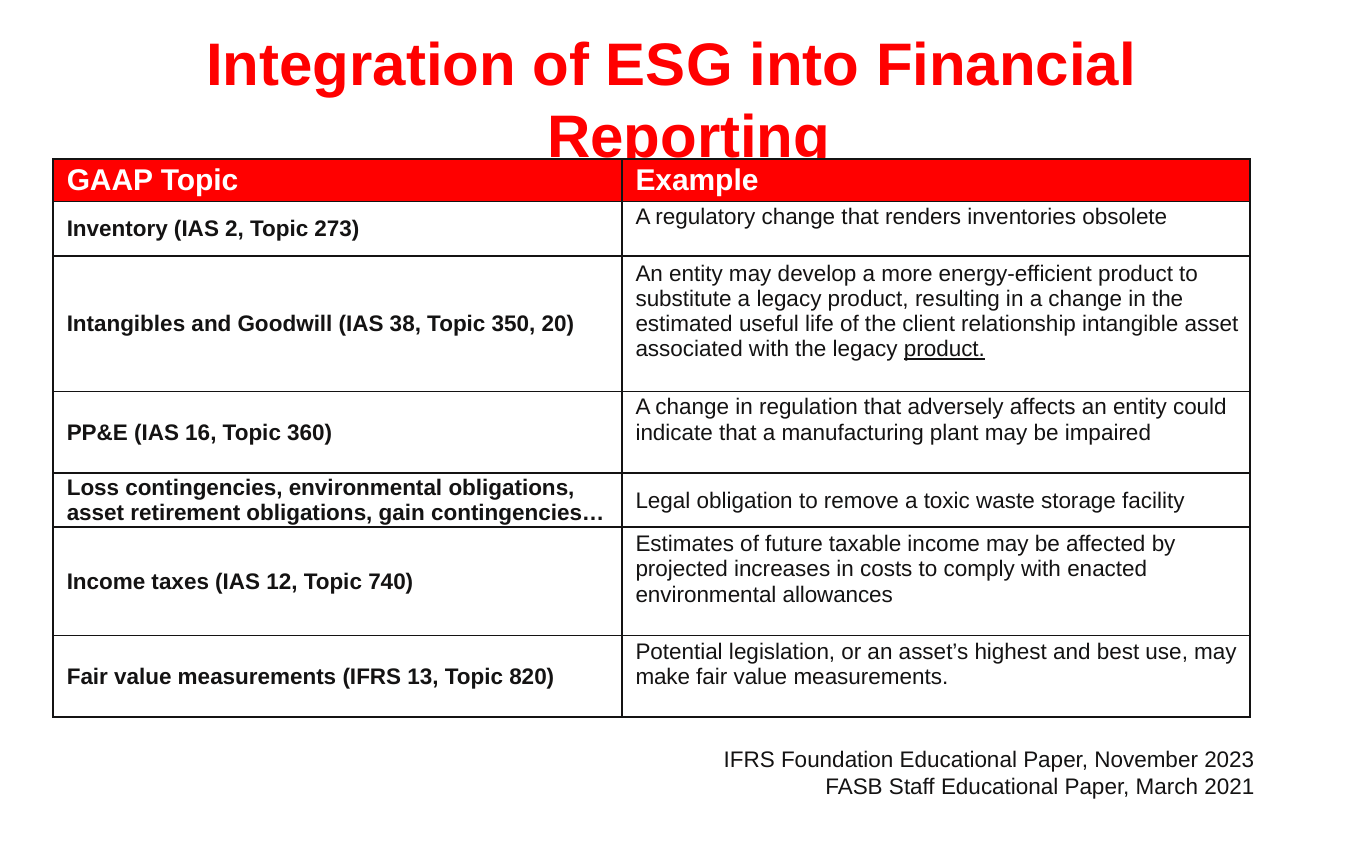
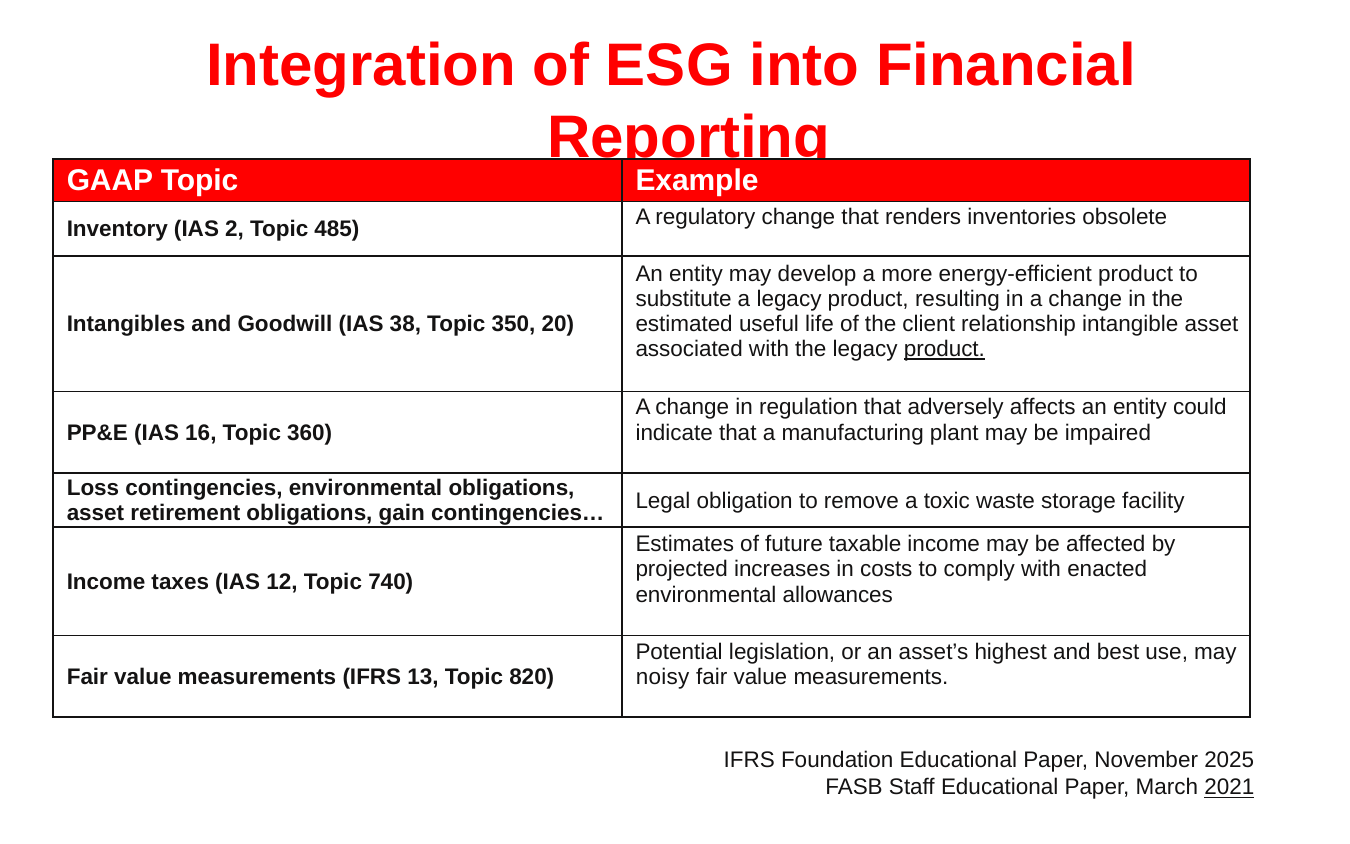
273: 273 -> 485 (337, 229)
make: make -> noisy (663, 677)
2023: 2023 -> 2025 (1229, 760)
2021 underline: none -> present (1229, 787)
